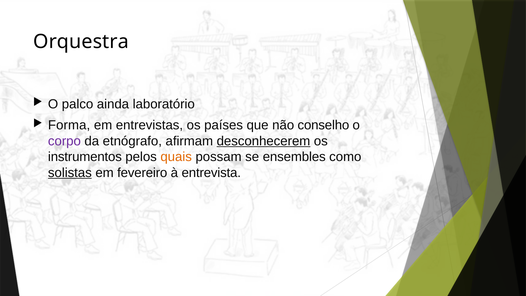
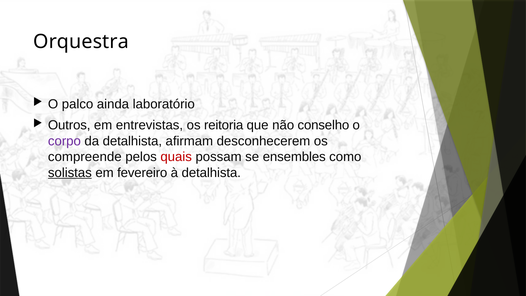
Forma: Forma -> Outros (69, 125)
países: países -> reitoria (224, 125)
da etnógrafo: etnógrafo -> detalhista (132, 141)
desconhecerem underline: present -> none (263, 141)
instrumentos: instrumentos -> compreende (85, 157)
quais colour: orange -> red (176, 157)
à entrevista: entrevista -> detalhista (211, 173)
